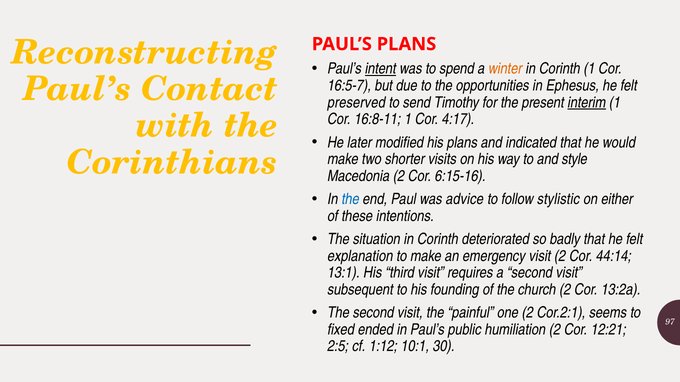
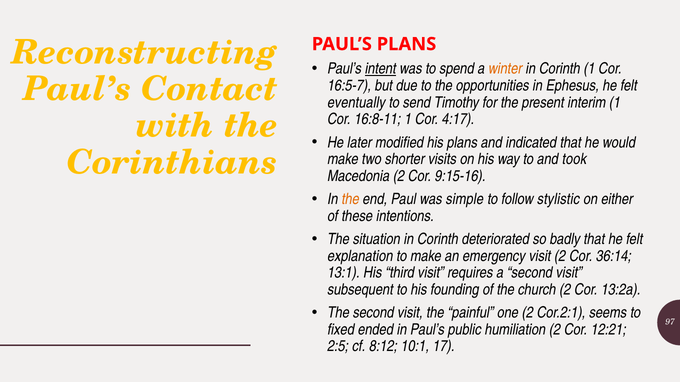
preserved: preserved -> eventually (357, 103)
interim underline: present -> none (587, 103)
style: style -> took (574, 159)
6:15-16: 6:15-16 -> 9:15-16 (461, 176)
the colour: blue -> orange (351, 199)
advice: advice -> simple (465, 199)
44:14: 44:14 -> 36:14 (614, 256)
1:12: 1:12 -> 8:12 (383, 347)
30: 30 -> 17 (444, 347)
